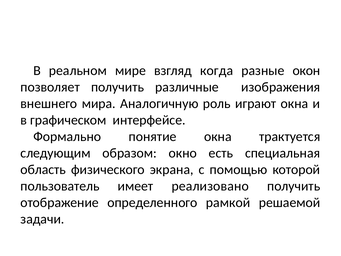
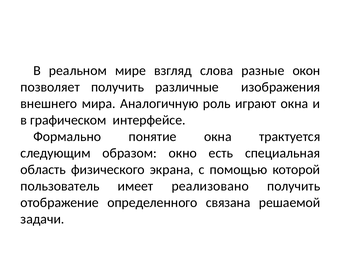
когда: когда -> слова (217, 71)
рамкой: рамкой -> связана (228, 202)
